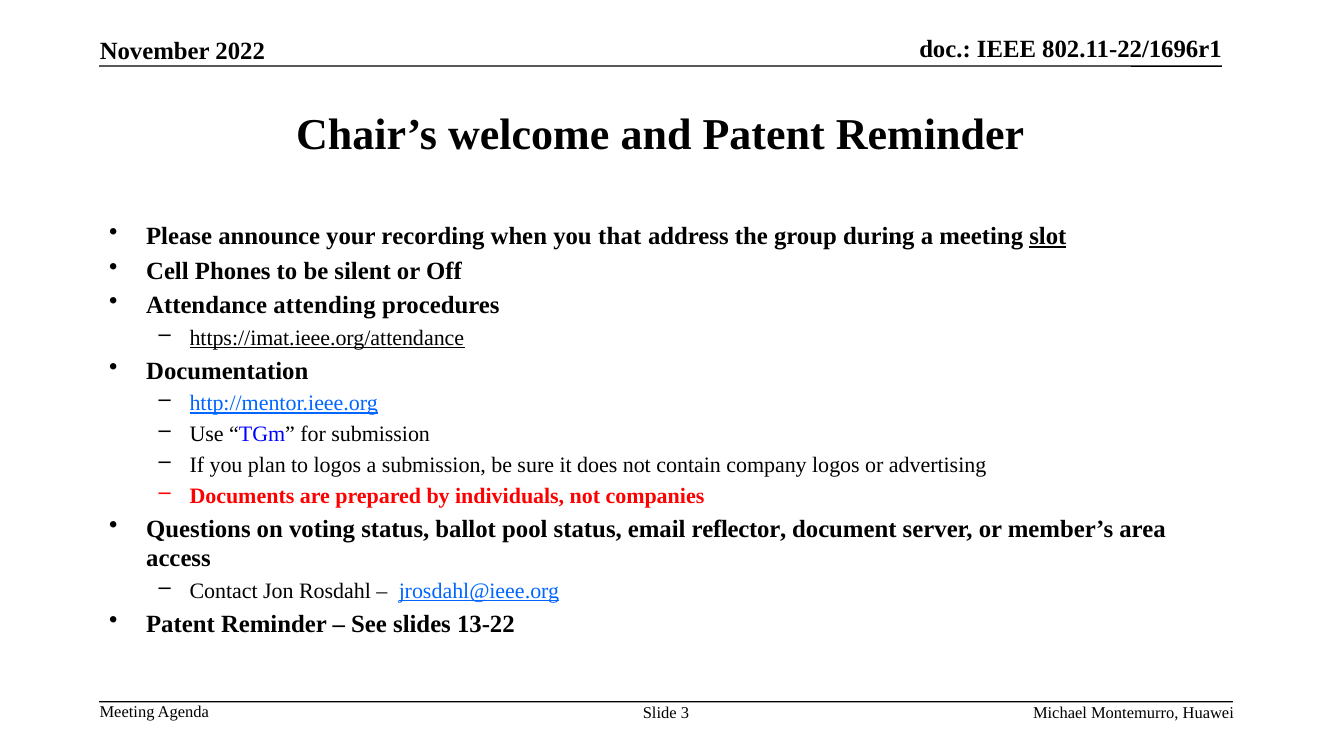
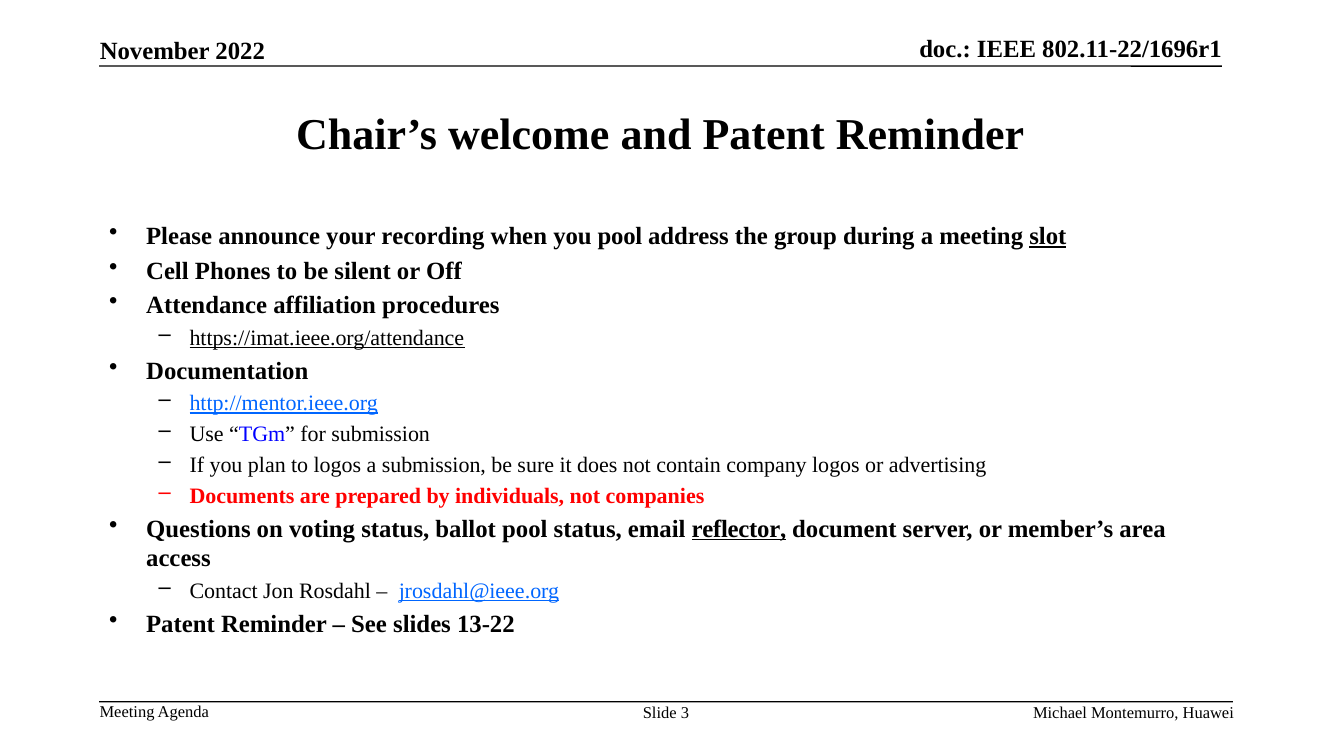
you that: that -> pool (620, 236)
attending: attending -> affiliation (325, 306)
reflector underline: none -> present (739, 529)
